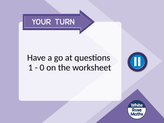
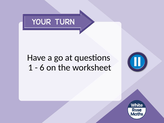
0: 0 -> 6 (42, 67)
